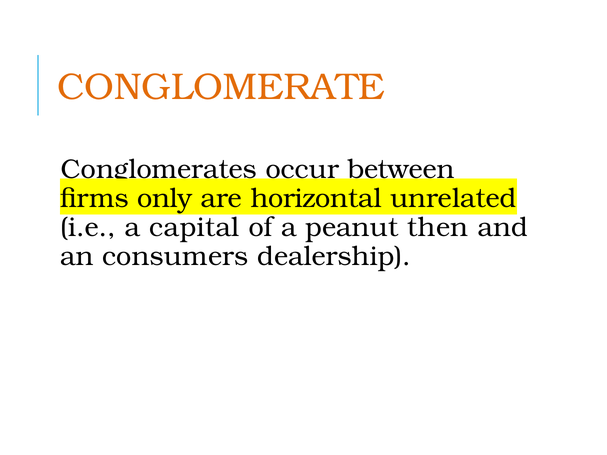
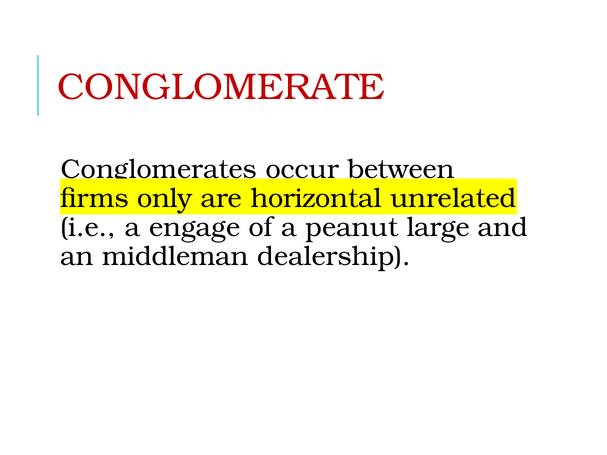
CONGLOMERATE colour: orange -> red (221, 87)
capital: capital -> engage (195, 228)
then: then -> large (438, 228)
consumers: consumers -> middleman (175, 257)
